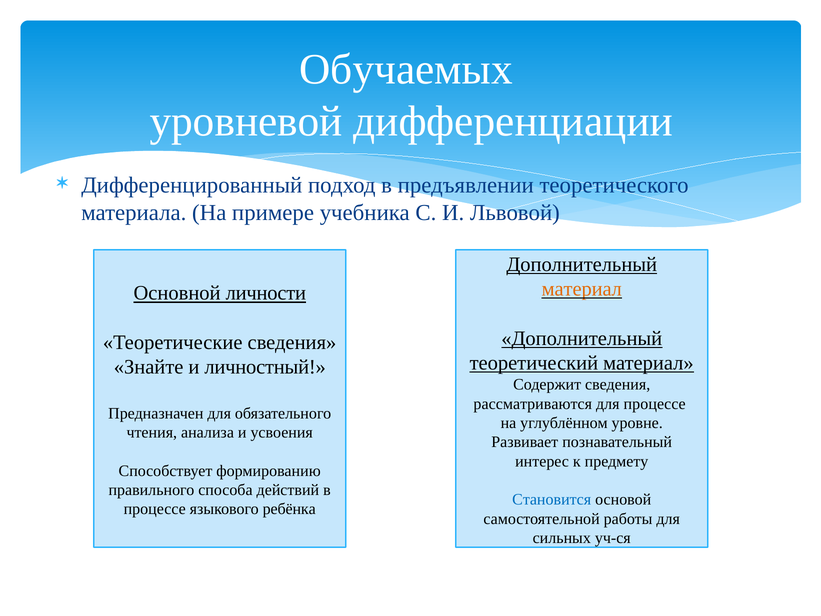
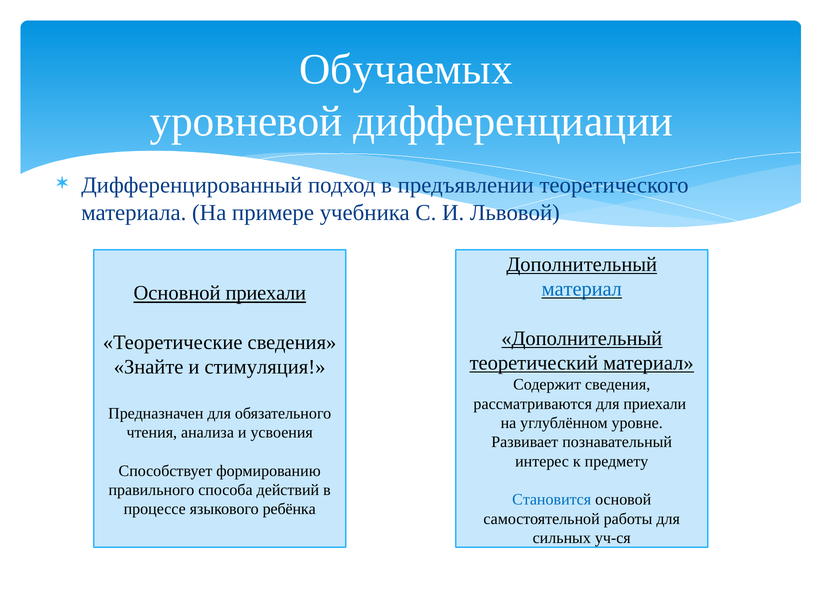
материал colour: orange -> blue (582, 289)
Основной личности: личности -> приехали (266, 293)
личностный: личностный -> стимуляция (265, 367)
для процессе: процессе -> приехали (655, 404)
